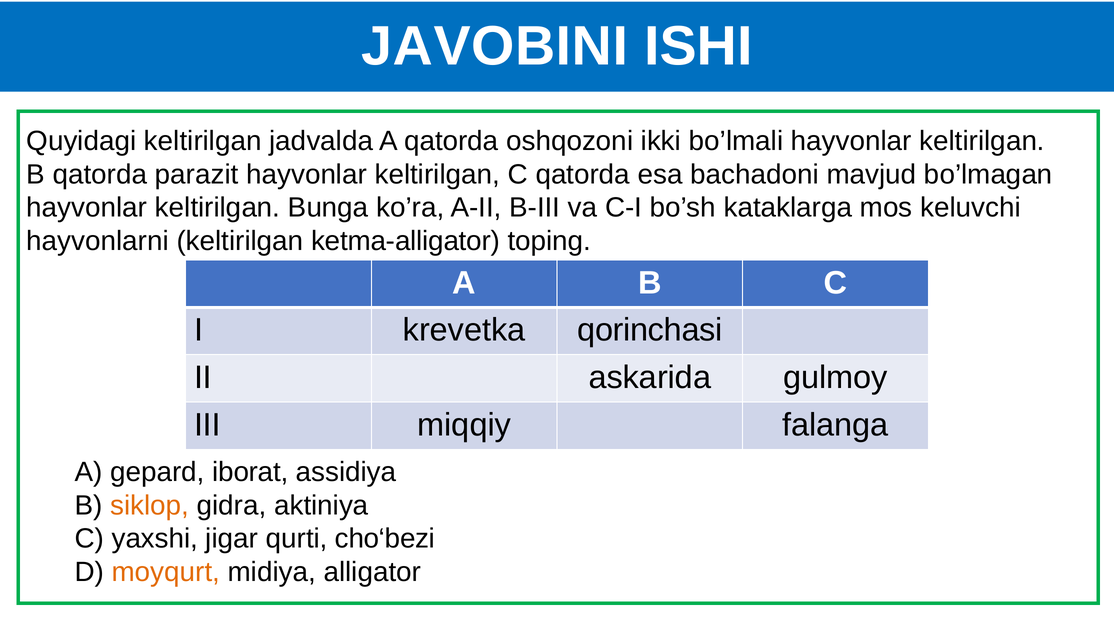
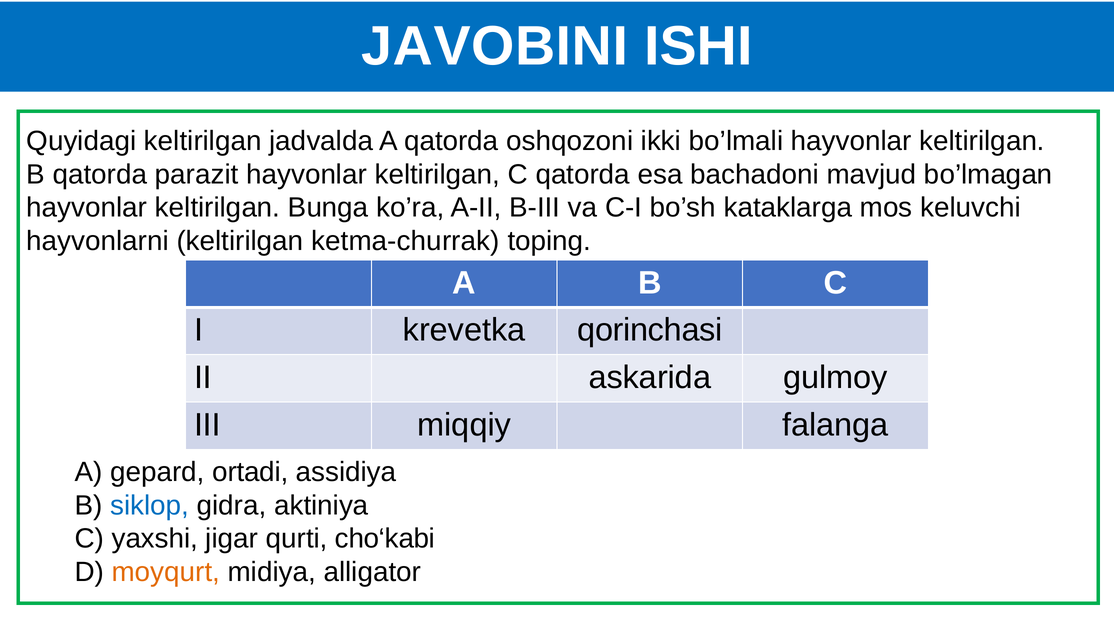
ketma-alligator: ketma-alligator -> ketma-churrak (405, 241)
iborat: iborat -> ortadi (250, 472)
siklop colour: orange -> blue (150, 506)
cho‘bezi: cho‘bezi -> cho‘kabi (385, 539)
